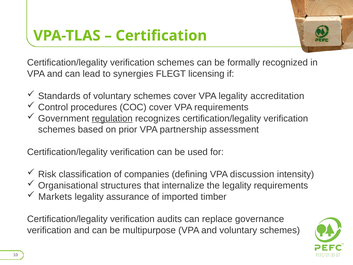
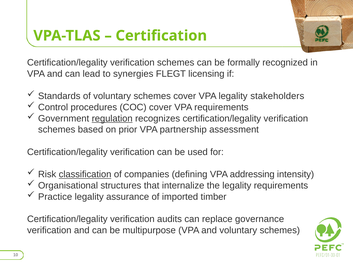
accreditation: accreditation -> stakeholders (277, 96)
classification underline: none -> present (85, 174)
discussion: discussion -> addressing (252, 174)
Markets: Markets -> Practice (55, 197)
